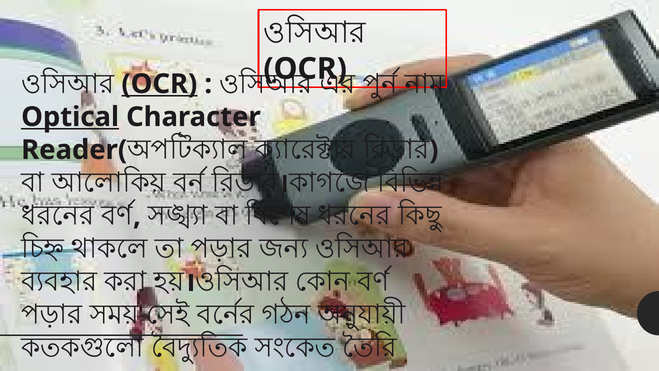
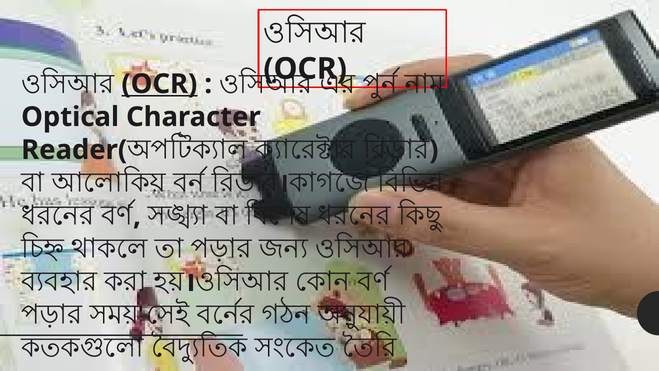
Optical underline: present -> none (70, 117)
